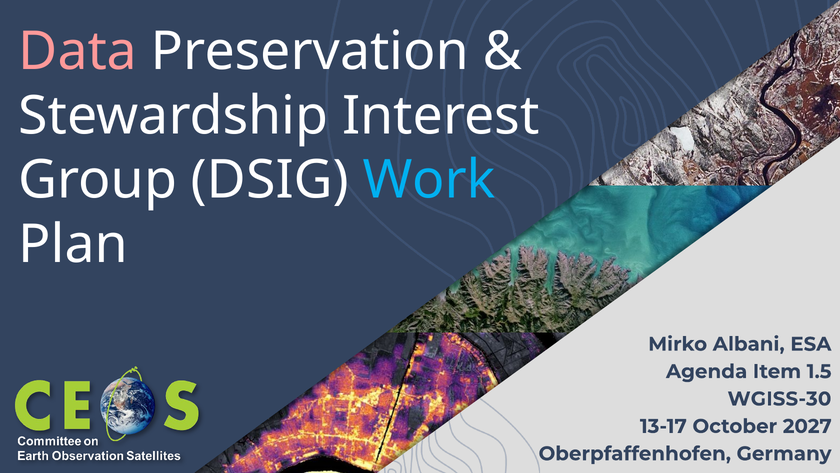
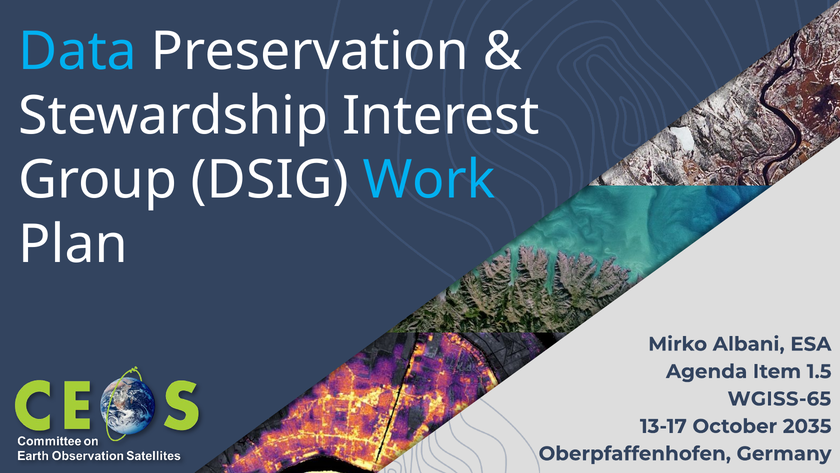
Data colour: pink -> light blue (78, 51)
WGISS-30: WGISS-30 -> WGISS-65 (779, 399)
2027: 2027 -> 2035 (807, 426)
